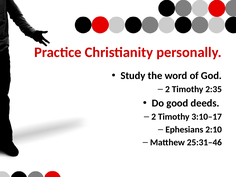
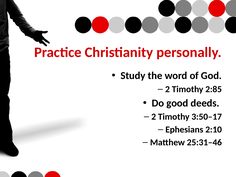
2:35: 2:35 -> 2:85 (214, 89)
3:10–17: 3:10–17 -> 3:50–17 (207, 117)
